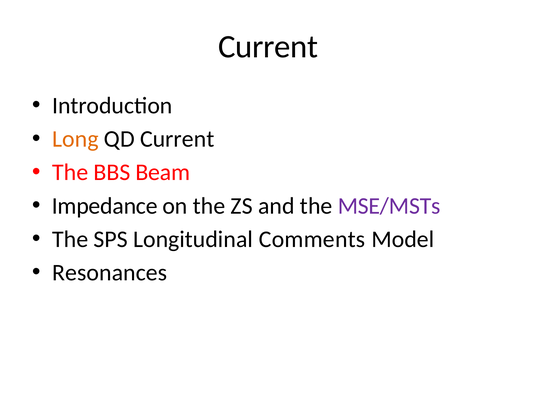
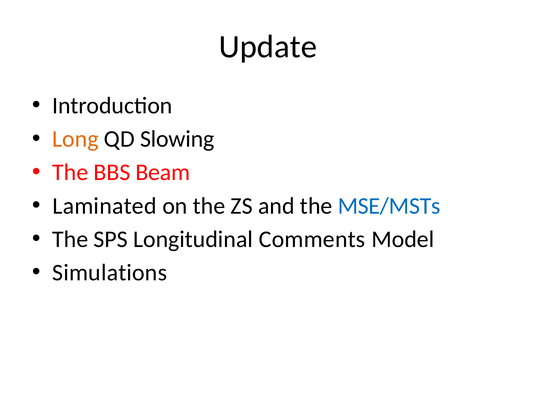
Current: Current -> Update (268, 47)
QD Current: Current -> Slowing (177, 139)
Impedance: Impedance -> Laminated (105, 206)
MSE/MSTs colour: purple -> blue (389, 206)
Resonances: Resonances -> Simulations (110, 273)
